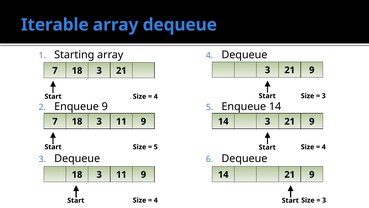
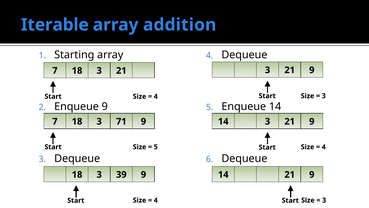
array dequeue: dequeue -> addition (180, 25)
7 18 3 11: 11 -> 71 (121, 121)
11: 11 -> 39 (121, 174)
